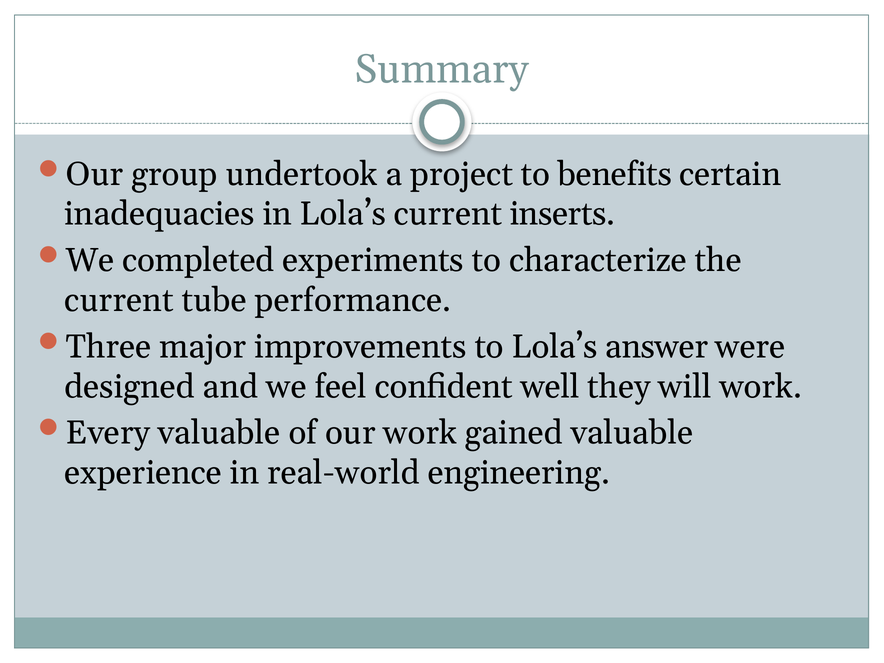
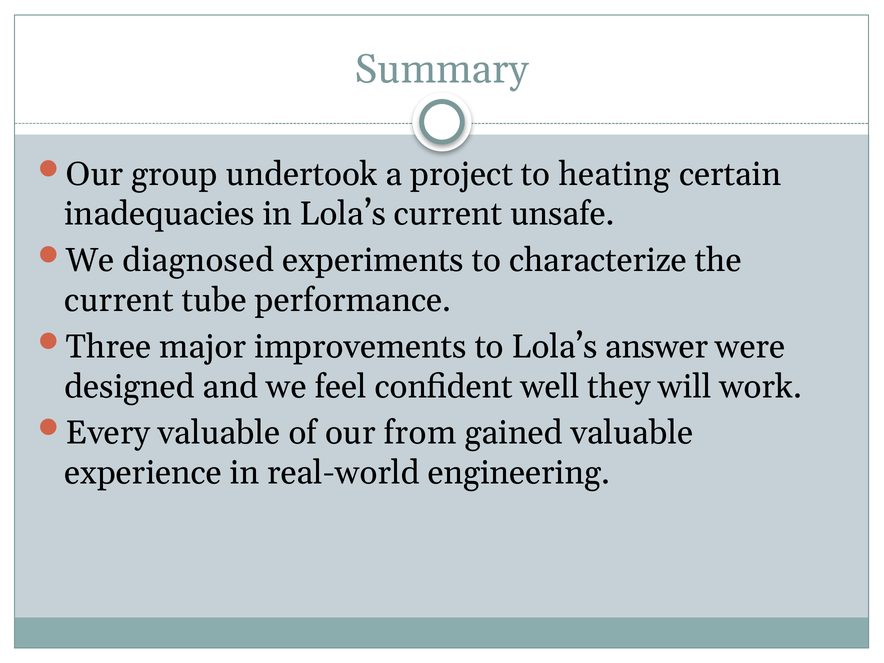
benefits: benefits -> heating (614, 174)
inserts: inserts -> unsafe (562, 214)
completed: completed -> diagnosed (198, 260)
our work: work -> from (420, 433)
